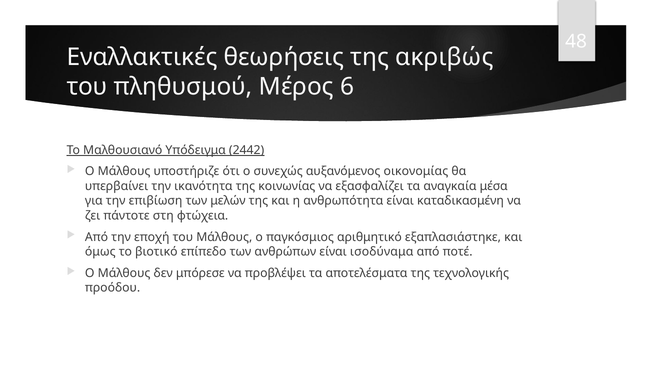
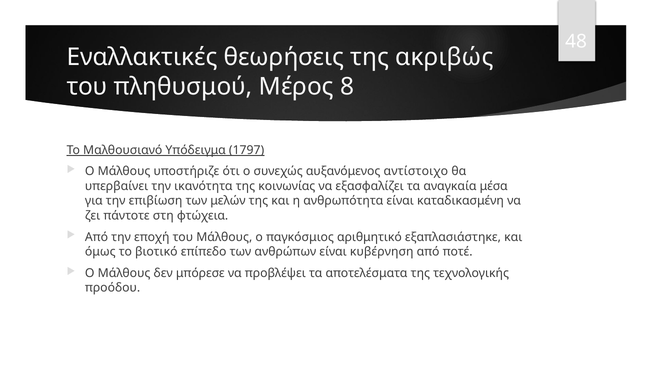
6: 6 -> 8 (347, 87)
2442: 2442 -> 1797 (247, 150)
οικονομίας: οικονομίας -> αντίστοιχο (416, 171)
ισοδύναμα: ισοδύναμα -> κυβέρνηση (382, 251)
